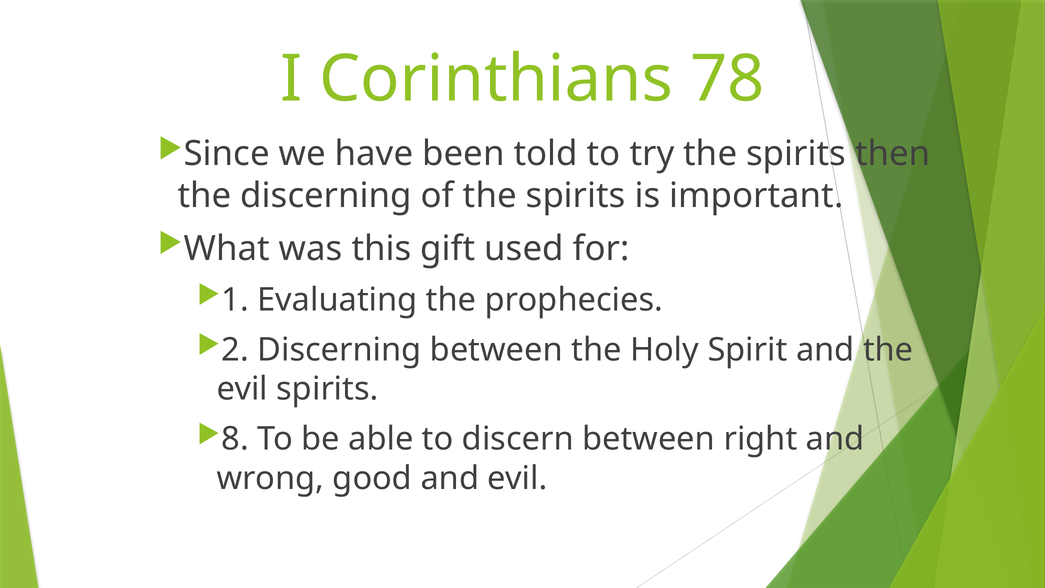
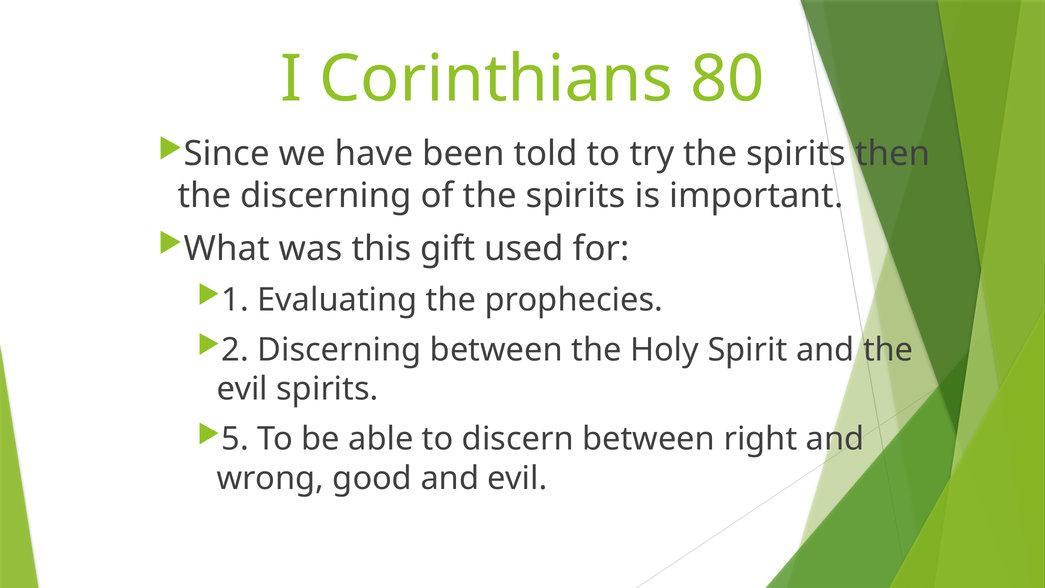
78: 78 -> 80 (727, 79)
8: 8 -> 5 (235, 439)
